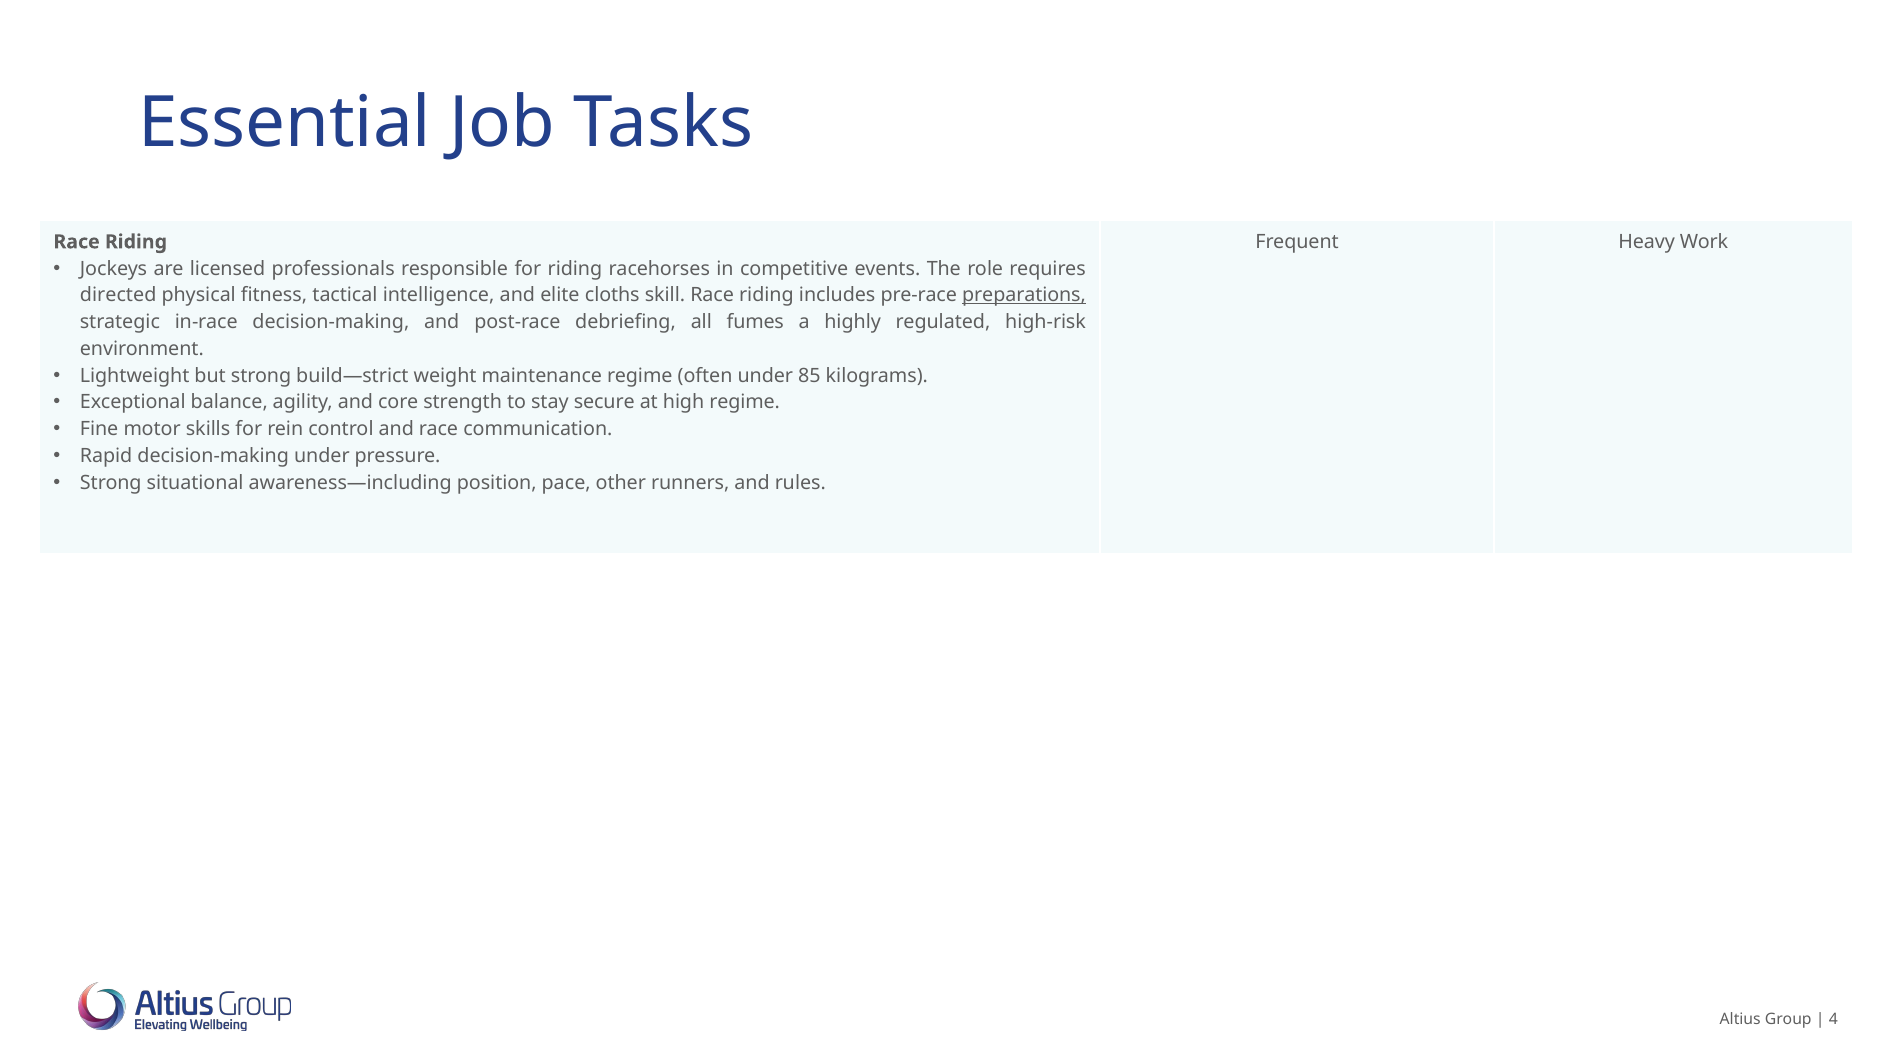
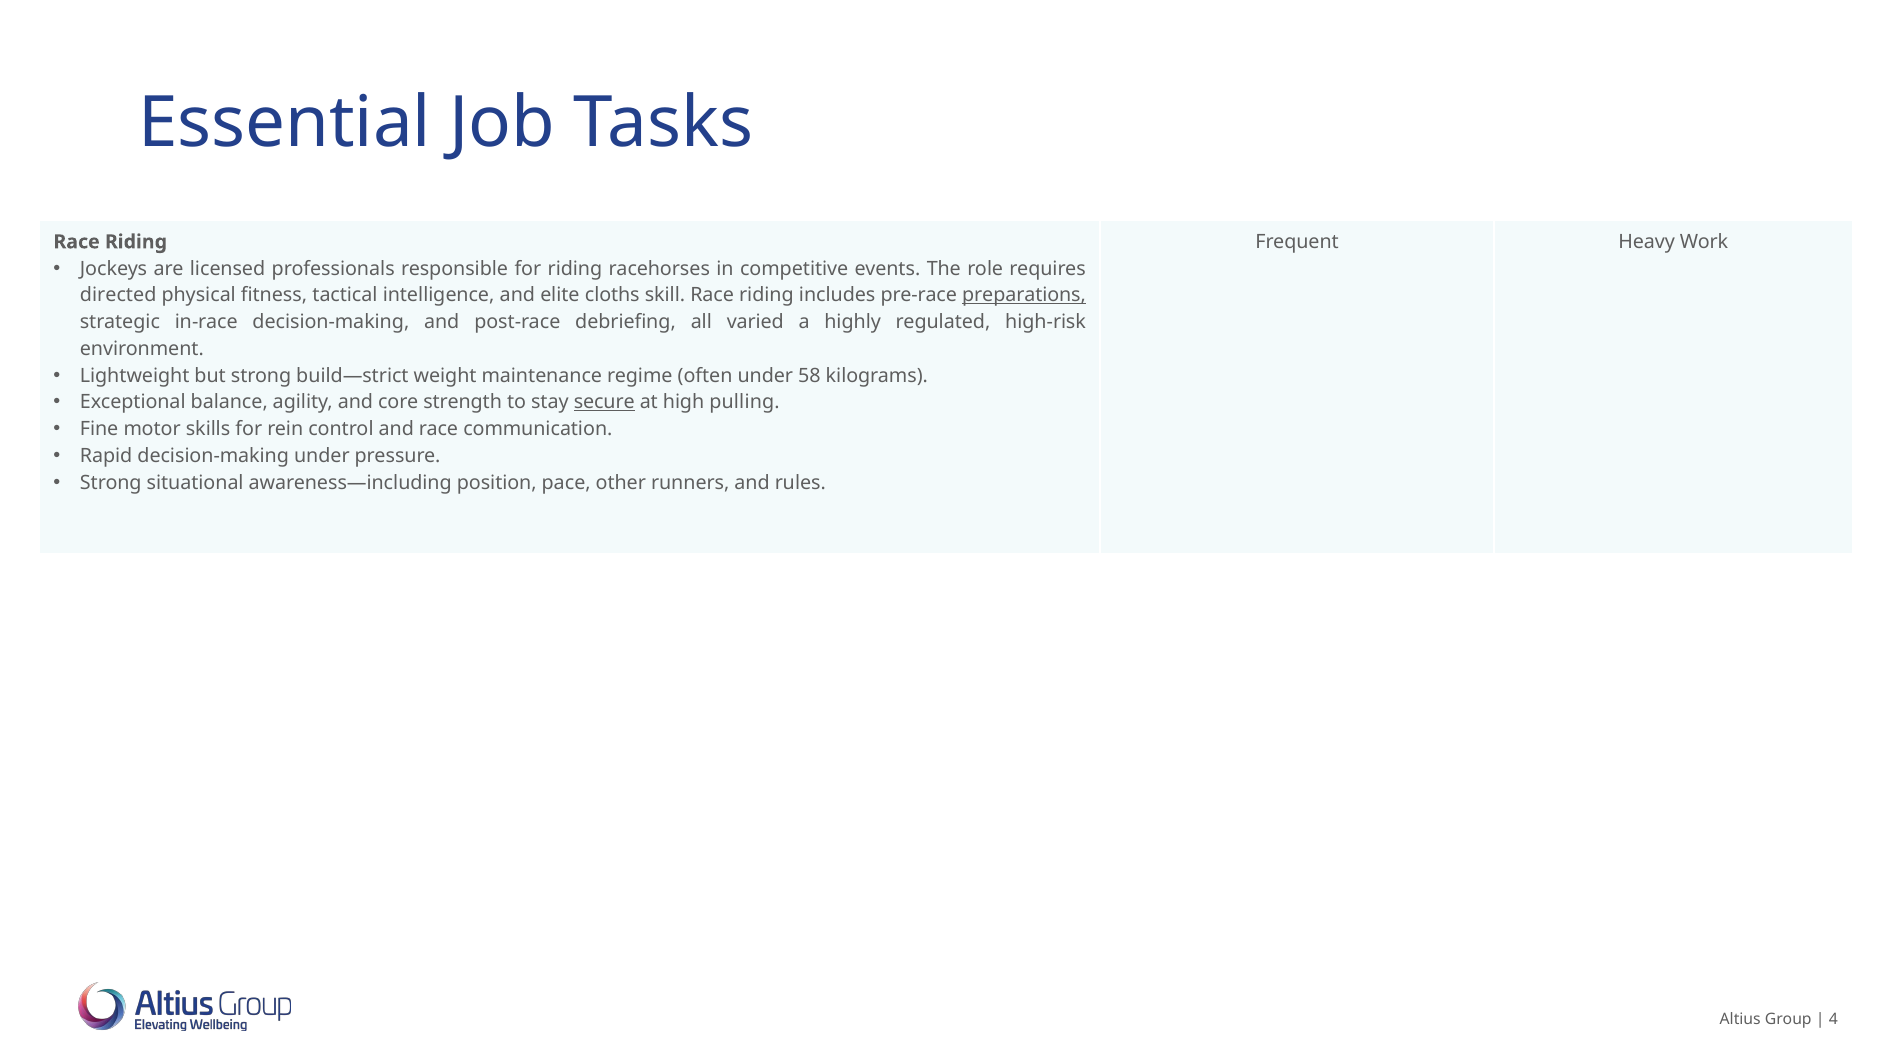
fumes: fumes -> varied (755, 322)
85: 85 -> 58 (809, 376)
secure underline: none -> present (604, 402)
high regime: regime -> pulling (745, 402)
